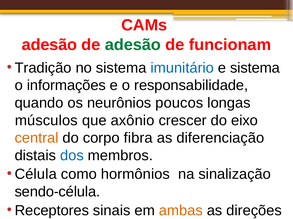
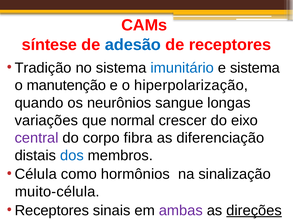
adesão: adesão -> síntese (49, 45)
adesão colour: green -> blue (133, 45)
de funcionam: funcionam -> receptores (230, 45)
informações: informações -> manutenção (66, 86)
responsabilidade: responsabilidade -> hiperpolarização (191, 86)
poucos: poucos -> sangue (179, 103)
músculos: músculos -> variações (46, 121)
axônio: axônio -> normal (133, 121)
central colour: orange -> purple (37, 138)
sendo-célula: sendo-célula -> muito-célula (57, 192)
ambas colour: orange -> purple (181, 211)
direções underline: none -> present (254, 211)
